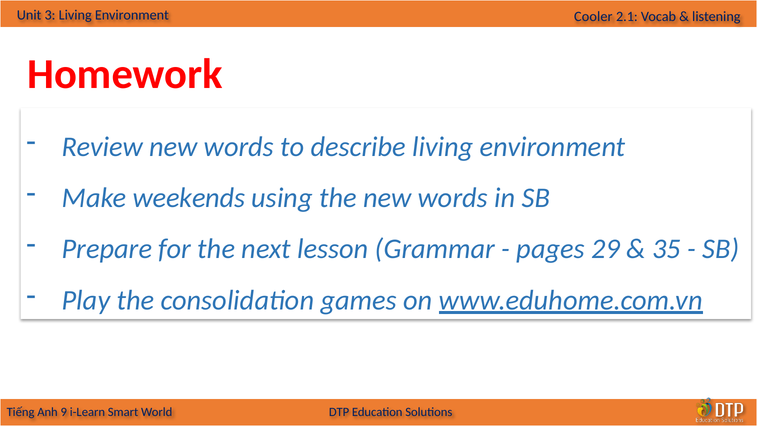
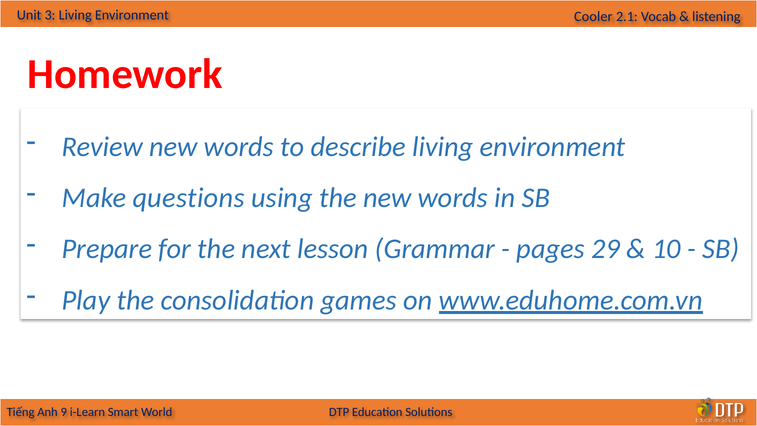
weekends: weekends -> questions (189, 198)
35: 35 -> 10 (666, 249)
